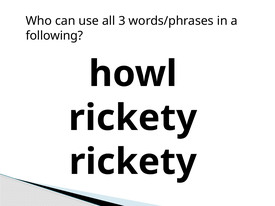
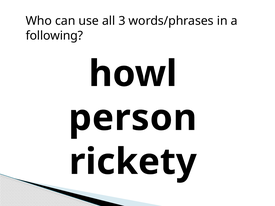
rickety: rickety -> person (133, 118)
